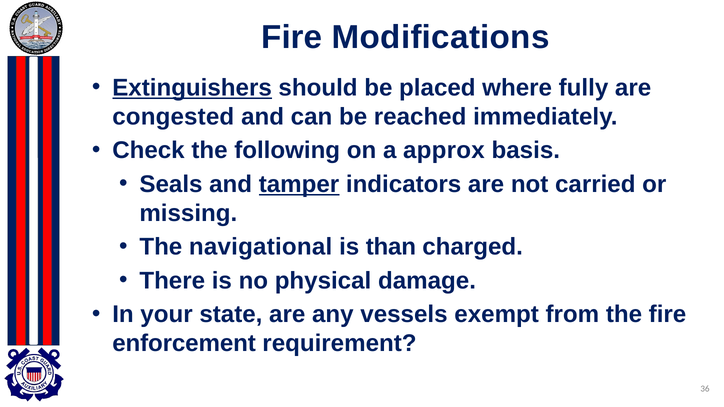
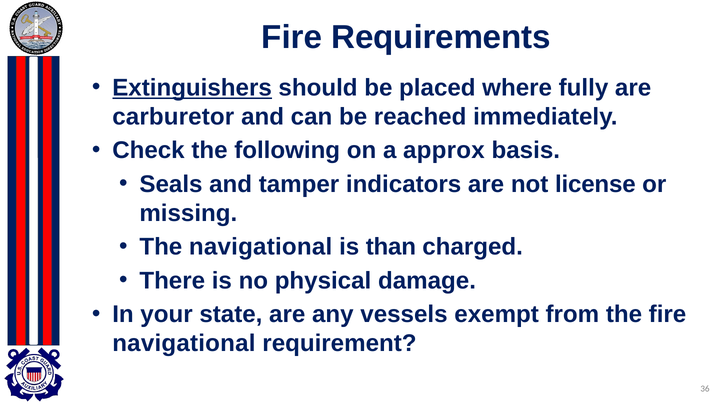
Modifications: Modifications -> Requirements (441, 37)
congested: congested -> carburetor (173, 117)
tamper underline: present -> none (299, 184)
carried: carried -> license (595, 184)
enforcement: enforcement -> navigational (184, 344)
